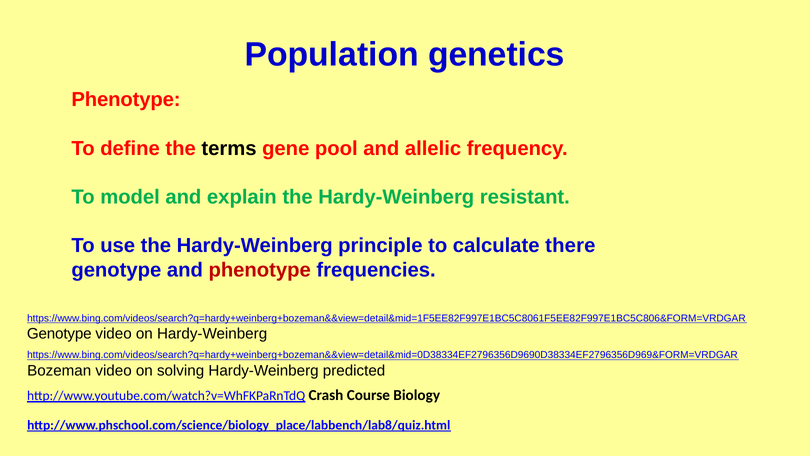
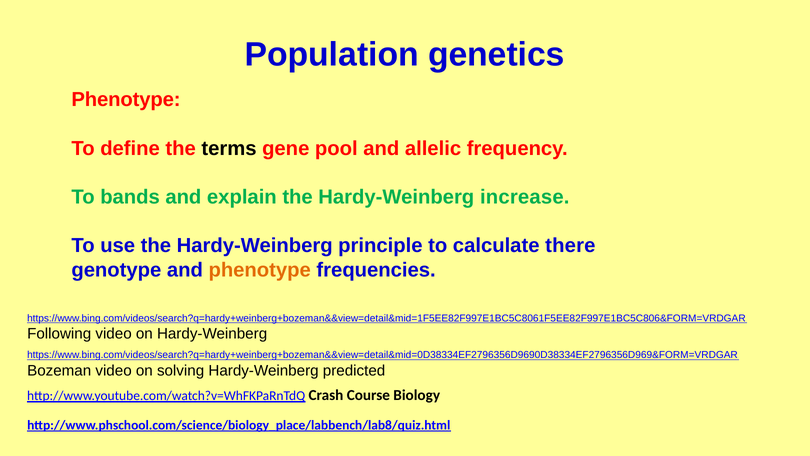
model: model -> bands (130, 197)
resistant: resistant -> increase (525, 197)
phenotype colour: red -> orange (260, 270)
Genotype: Genotype -> Following (59, 334)
